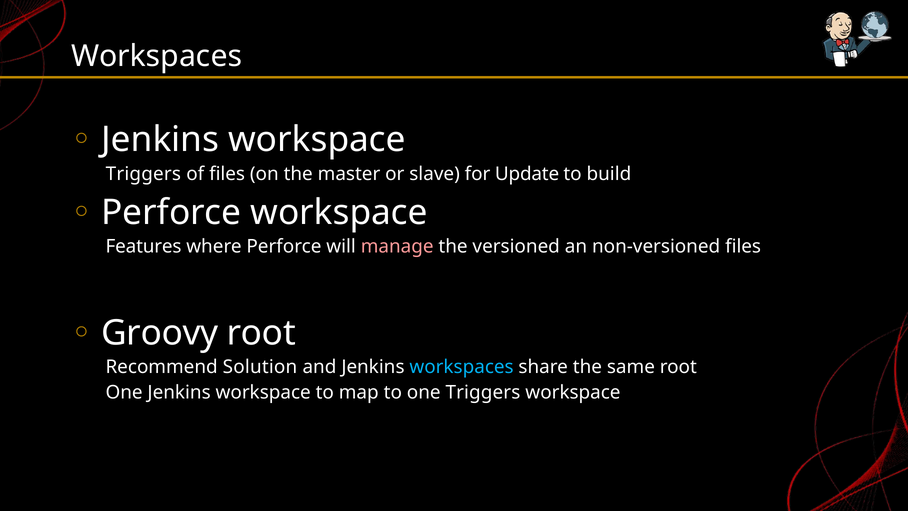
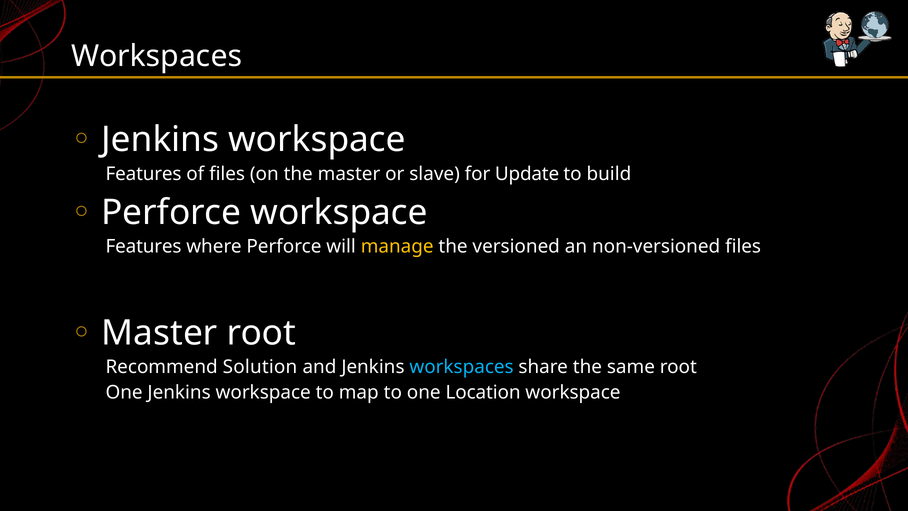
Triggers: Triggers -> Features (144, 174)
manage colour: pink -> yellow (397, 247)
Groovy: Groovy -> Master (159, 333)
one Triggers: Triggers -> Location (483, 392)
